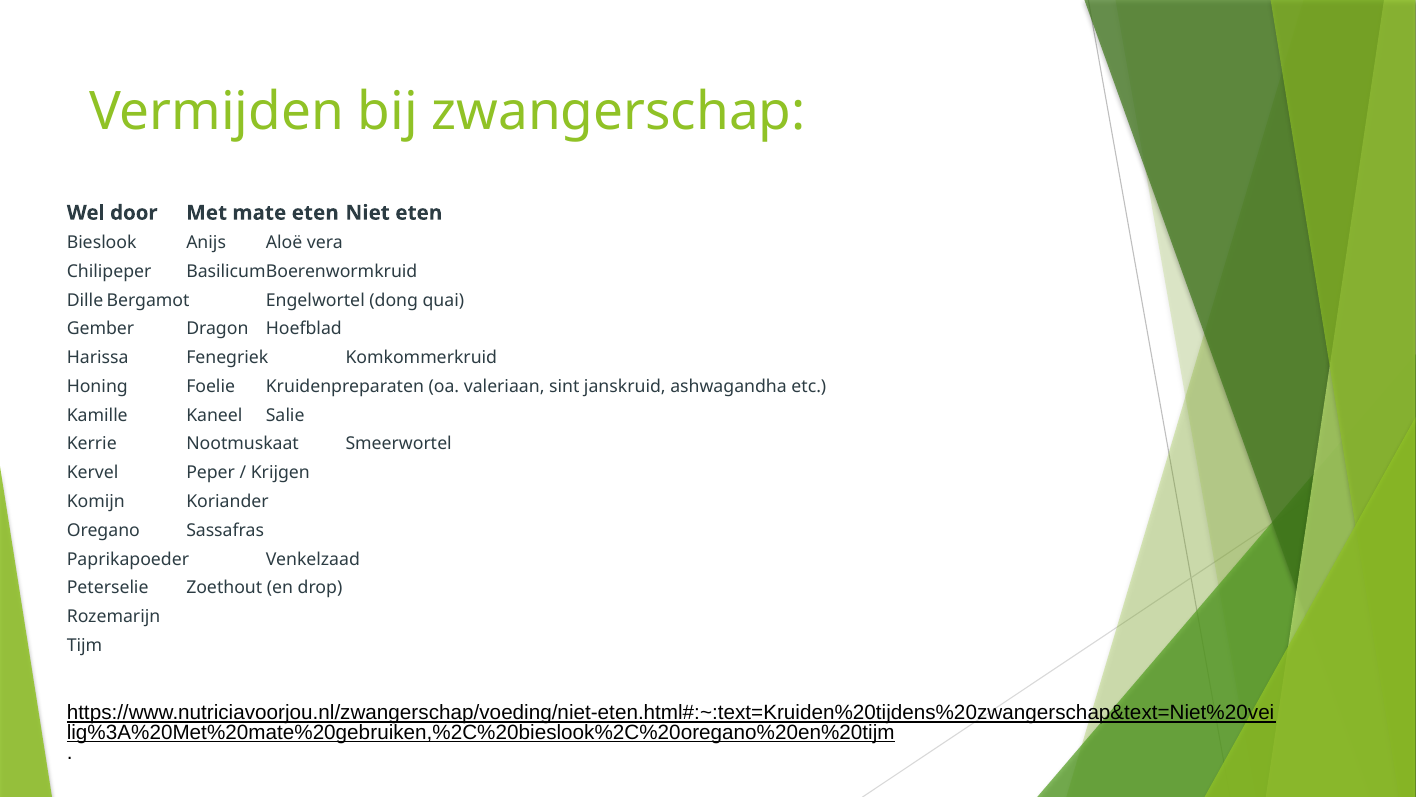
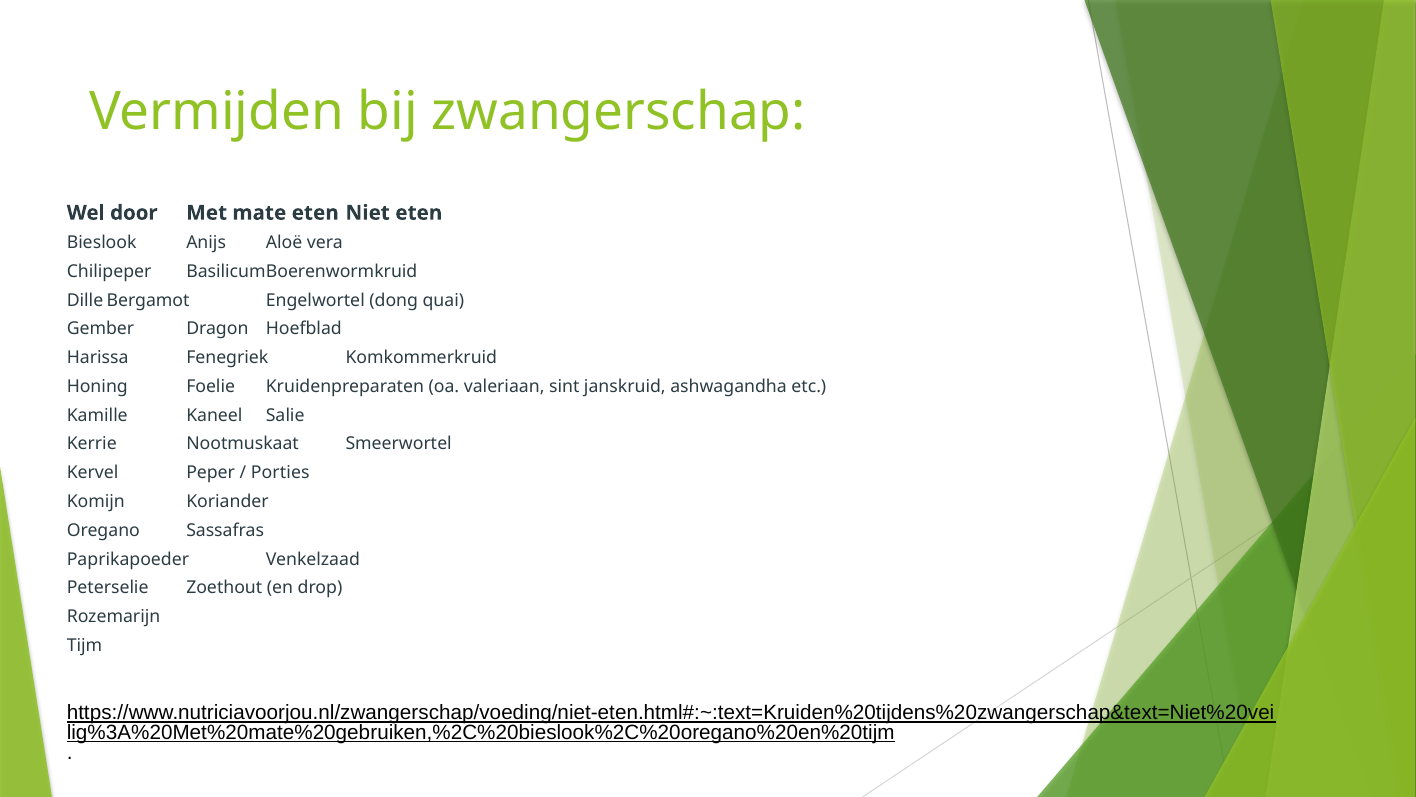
Krijgen: Krijgen -> Porties (280, 473)
